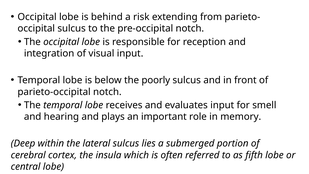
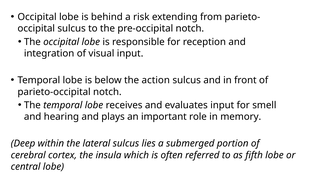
poorly: poorly -> action (156, 80)
